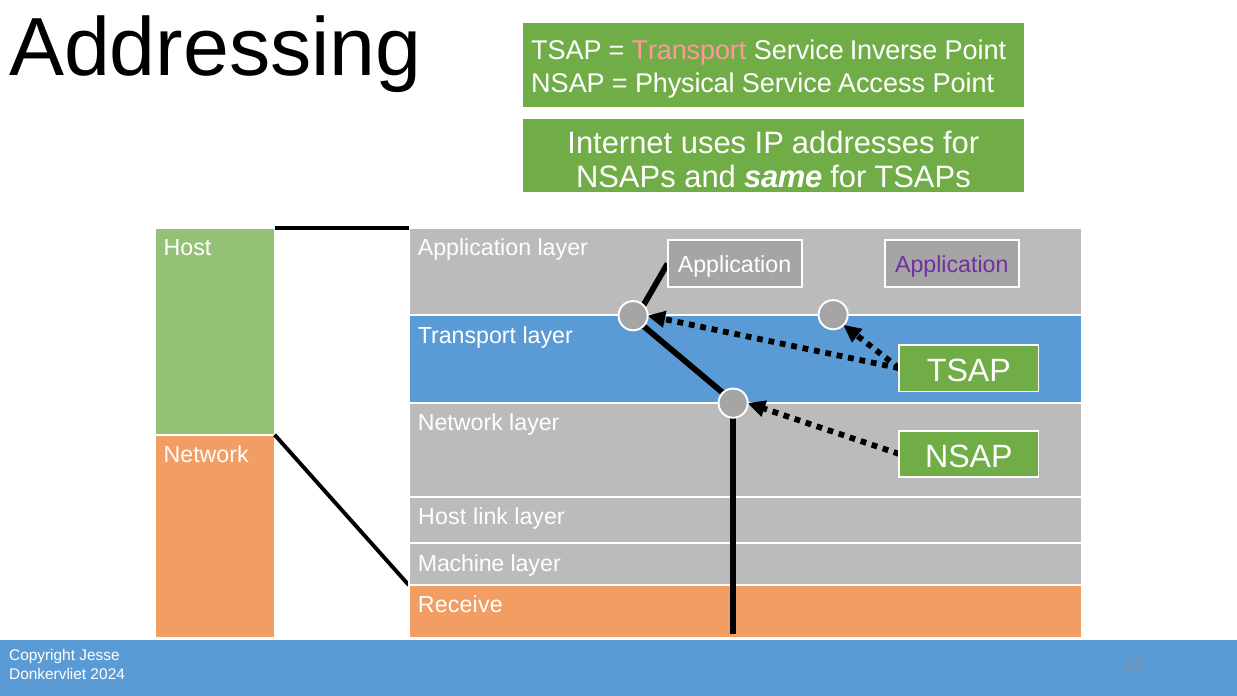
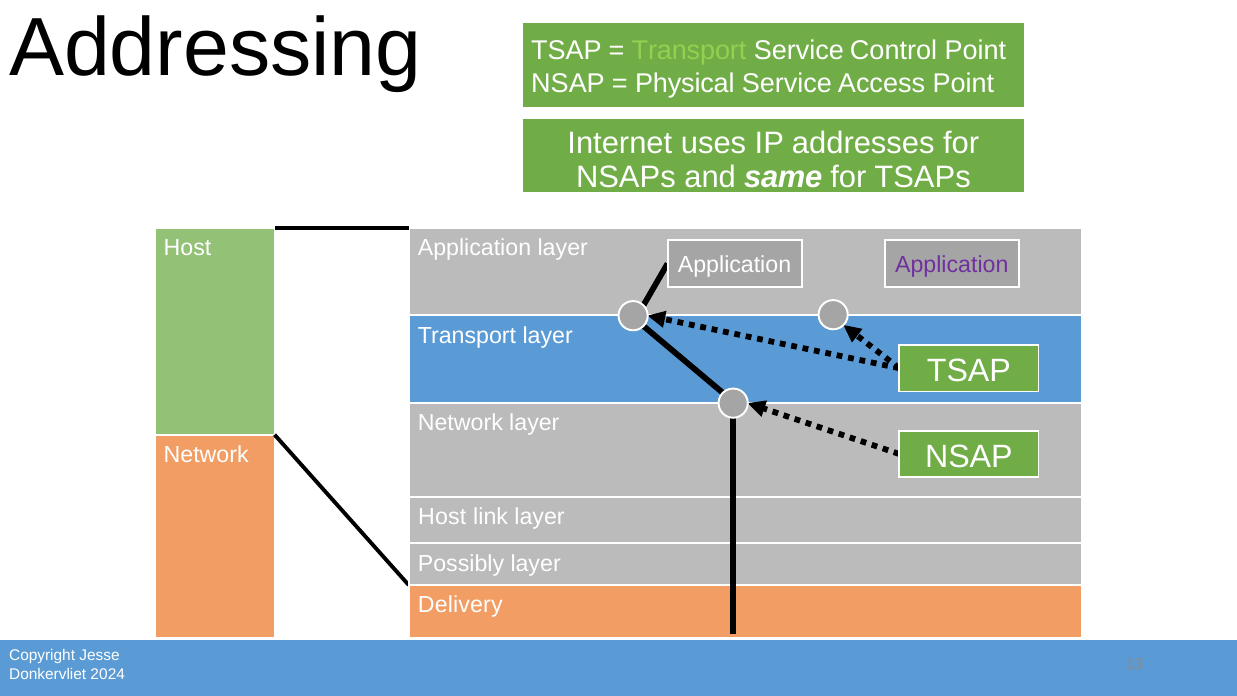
Transport colour: pink -> light green (689, 51)
Inverse: Inverse -> Control (894, 51)
Machine: Machine -> Possibly (461, 563)
Receive: Receive -> Delivery (460, 605)
